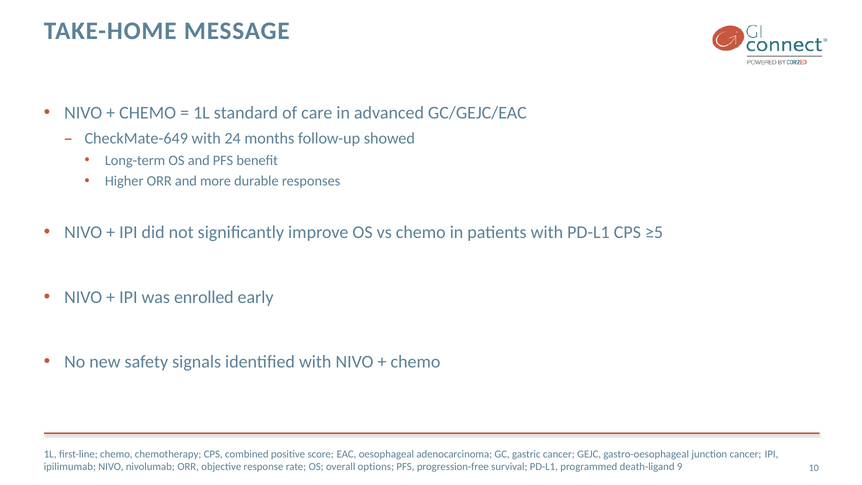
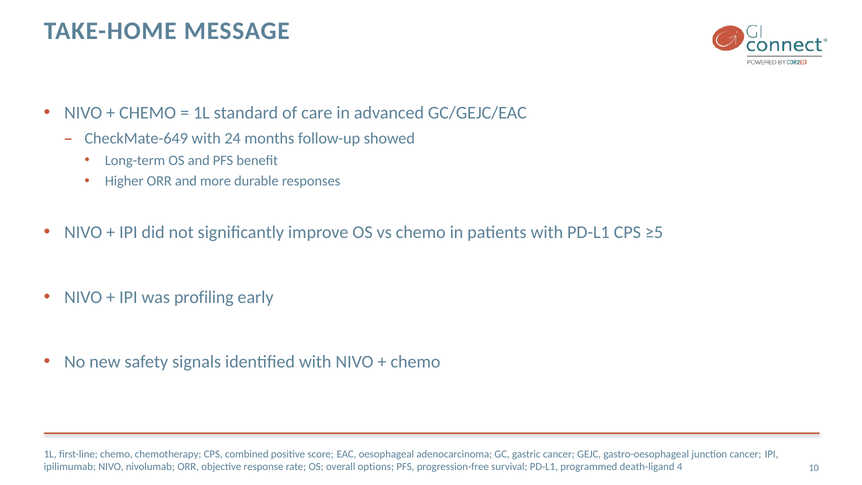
enrolled: enrolled -> profiling (204, 297)
9: 9 -> 4 (680, 467)
